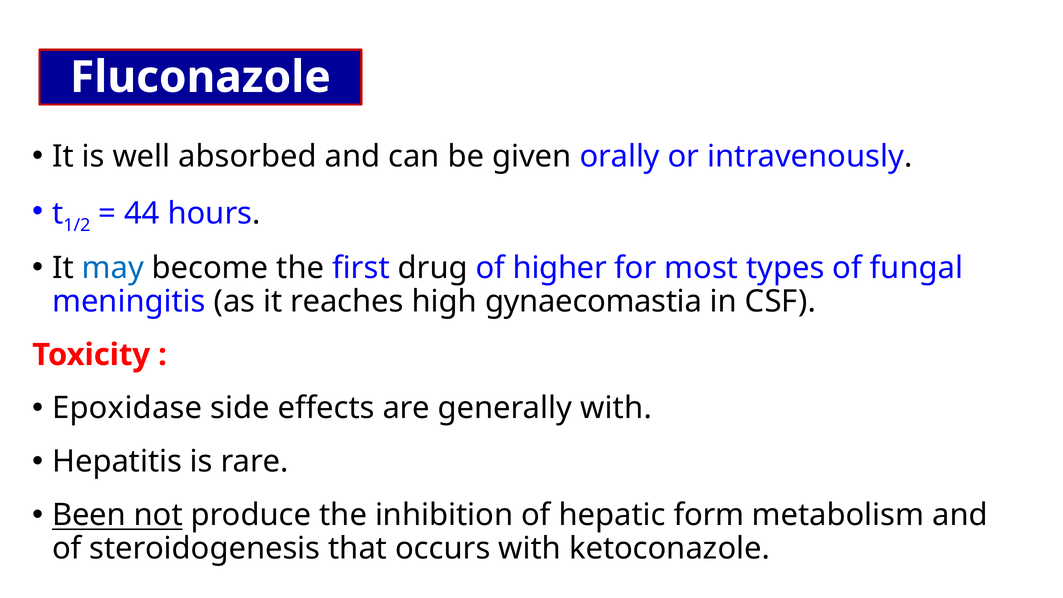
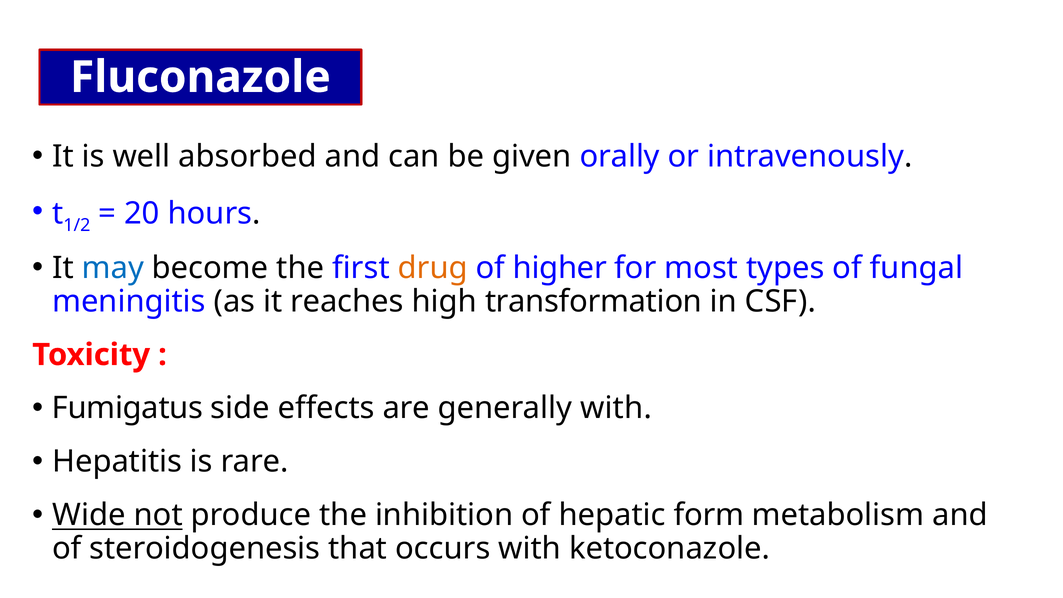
44: 44 -> 20 (142, 213)
drug colour: black -> orange (433, 268)
gynaecomastia: gynaecomastia -> transformation (594, 301)
Epoxidase: Epoxidase -> Fumigatus (127, 408)
Been: Been -> Wide (89, 515)
